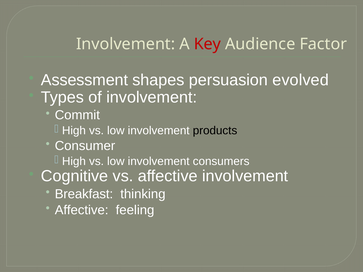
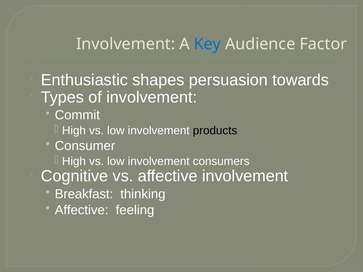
Key colour: red -> blue (207, 44)
Assessment: Assessment -> Enthusiastic (84, 80)
evolved: evolved -> towards (301, 80)
